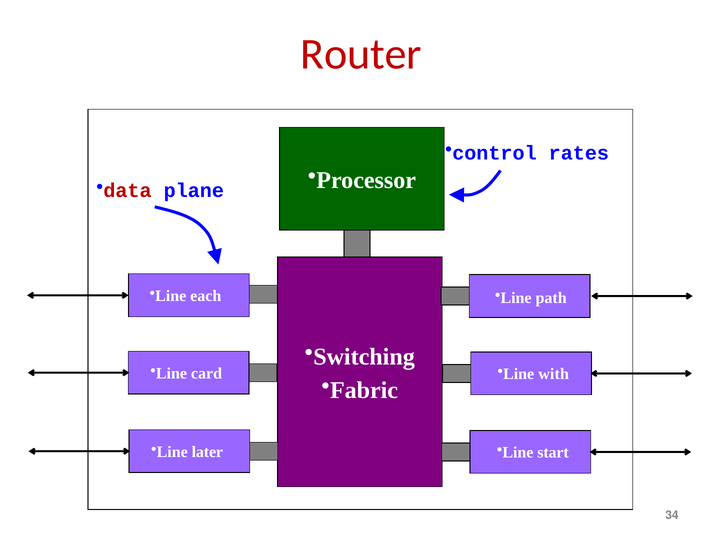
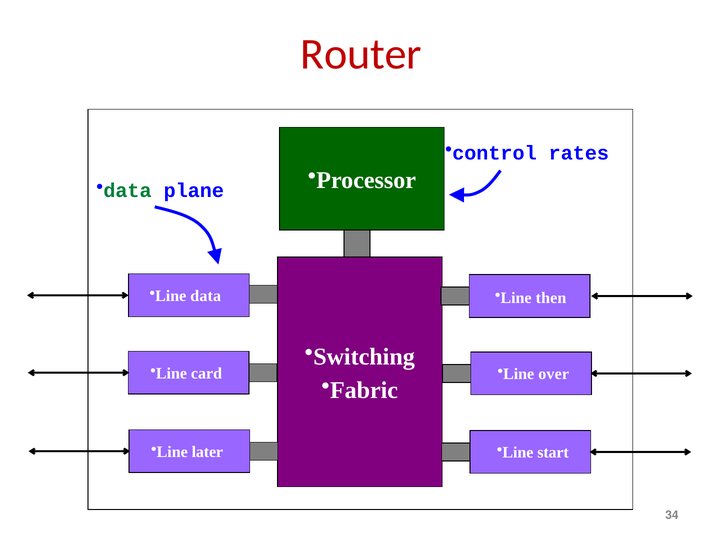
data colour: red -> green (127, 191)
Line each: each -> data (206, 296)
path: path -> then (551, 298)
with: with -> over (554, 375)
